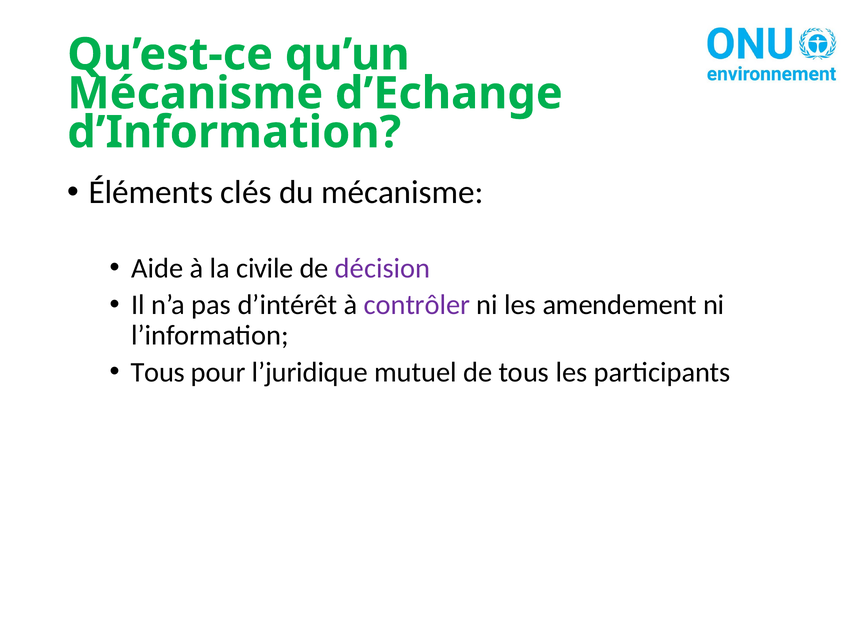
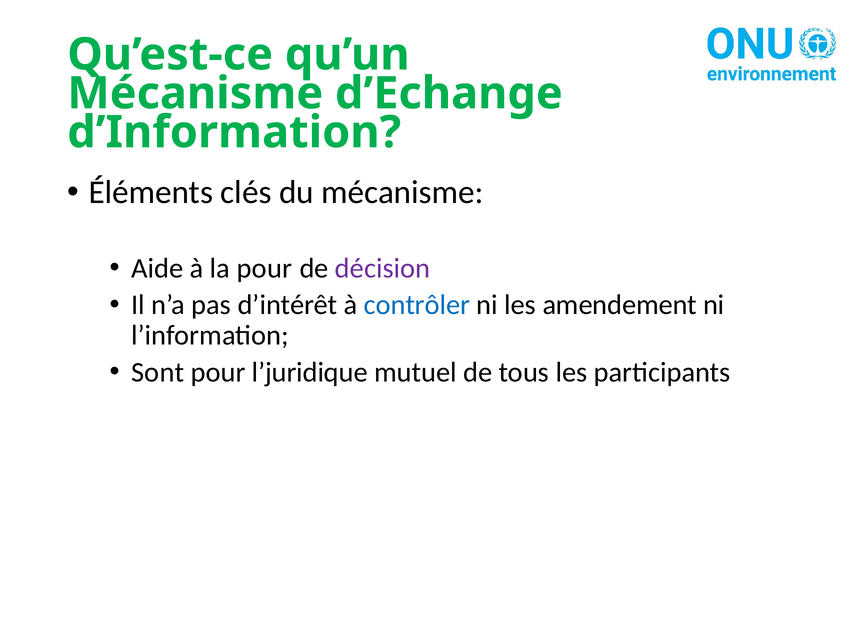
la civile: civile -> pour (265, 268)
contrôler colour: purple -> blue (417, 305)
Tous: Tous -> Sont (158, 372)
